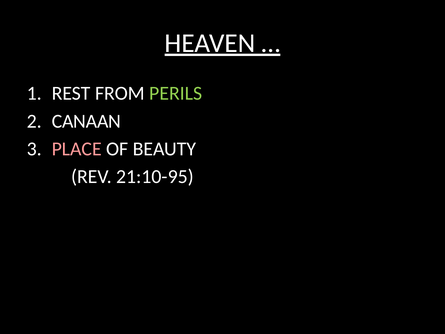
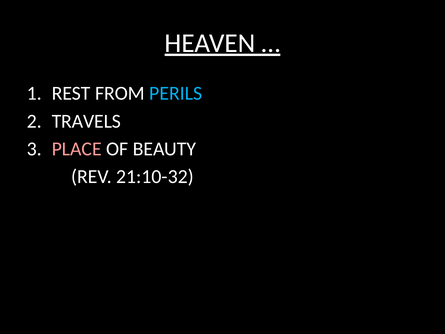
PERILS colour: light green -> light blue (176, 93)
CANAAN: CANAAN -> TRAVELS (86, 121)
21:10-95: 21:10-95 -> 21:10-32 (155, 176)
